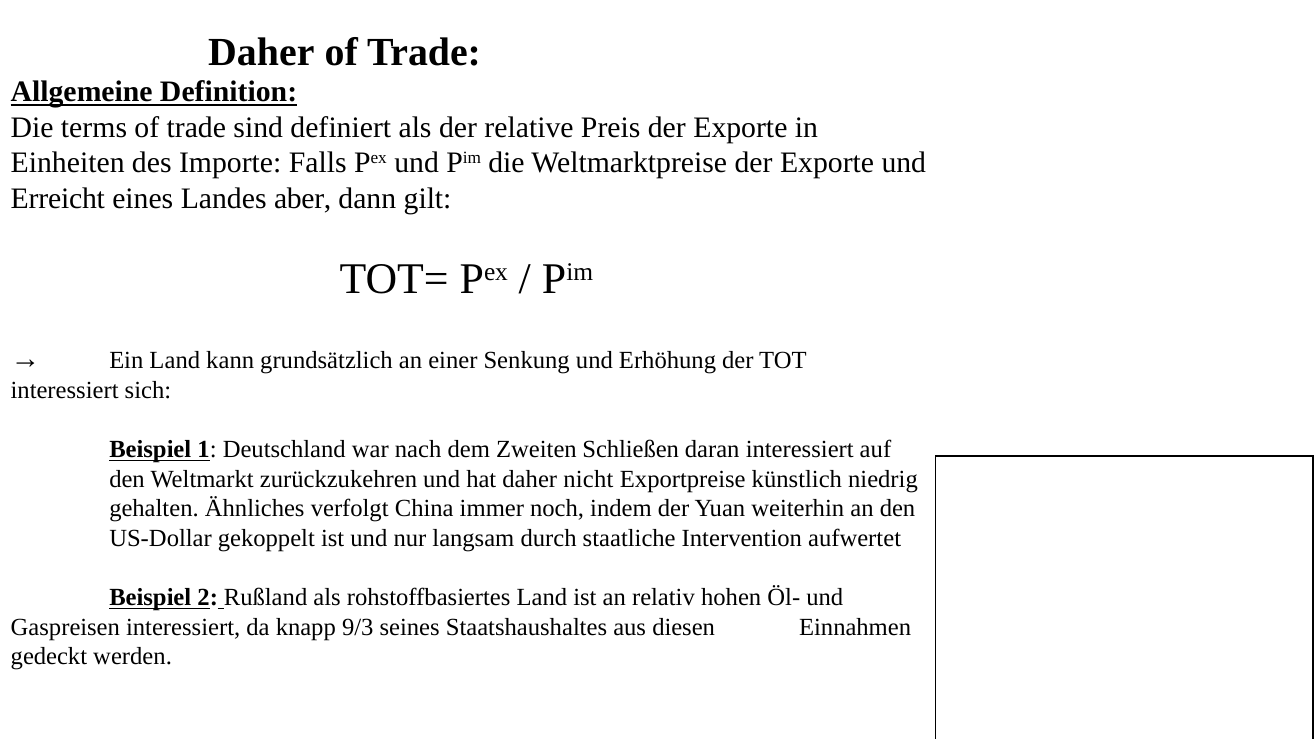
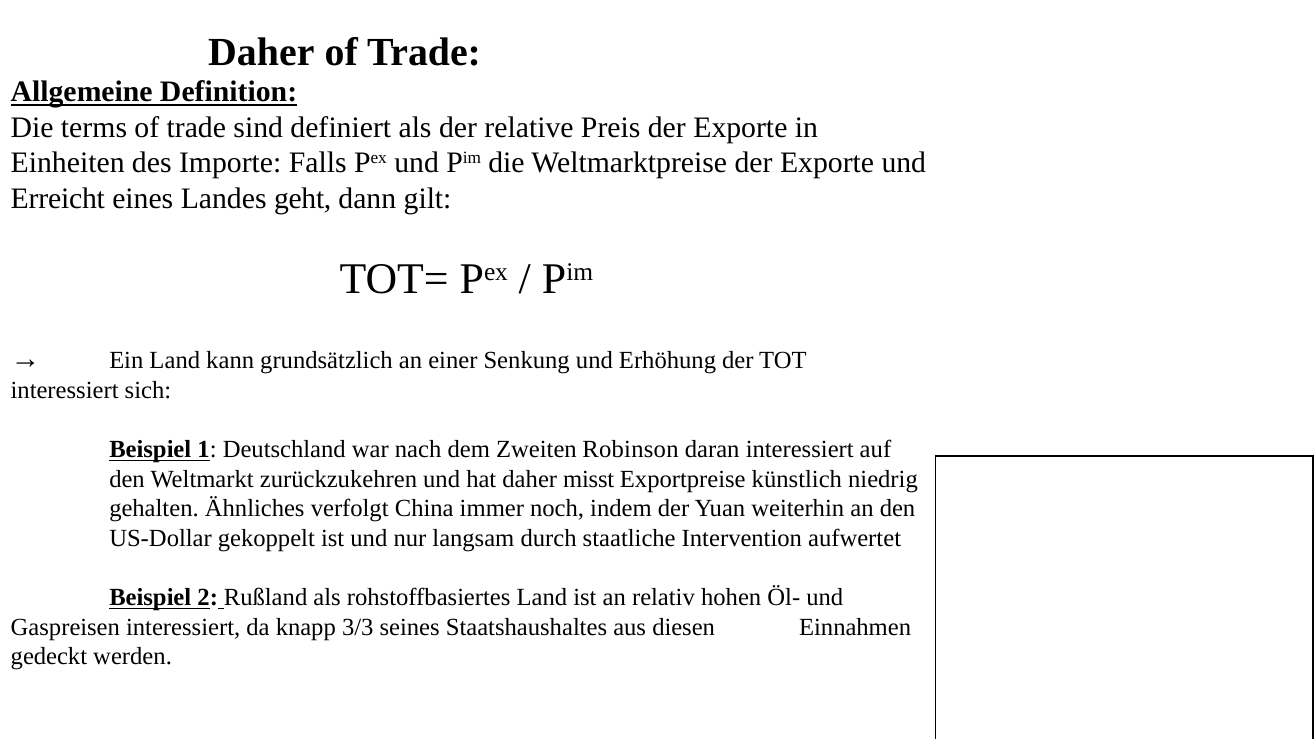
aber: aber -> geht (303, 199)
Schließen: Schließen -> Robinson (631, 450)
nicht: nicht -> misst (589, 479)
9/3: 9/3 -> 3/3 (358, 627)
